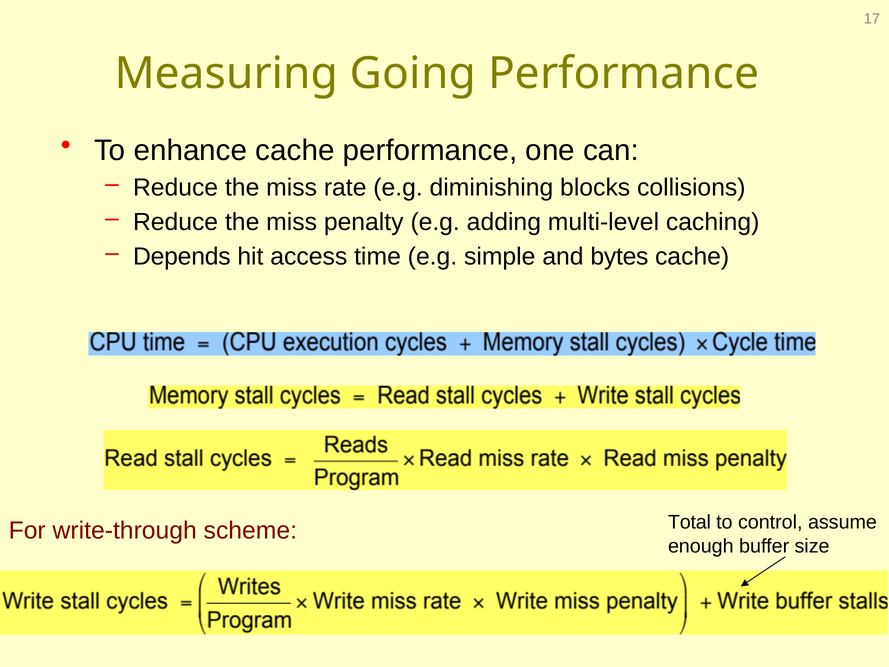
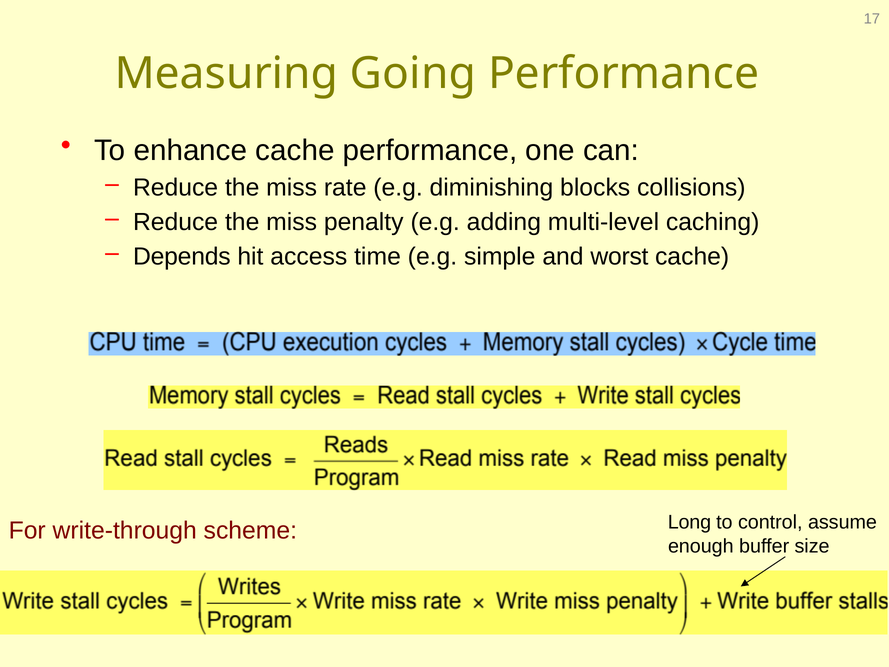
bytes: bytes -> worst (619, 257)
Total: Total -> Long (689, 522)
